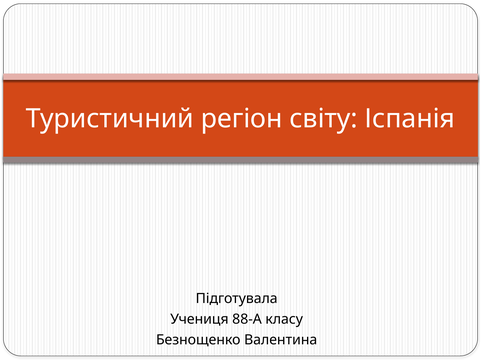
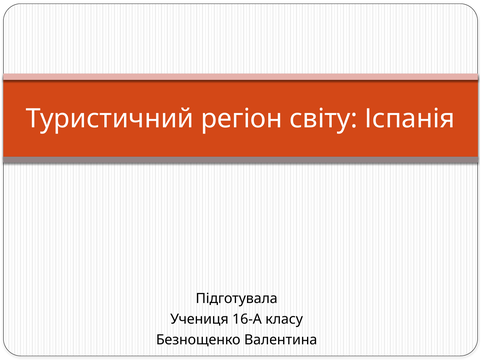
88-А: 88-А -> 16-А (247, 319)
